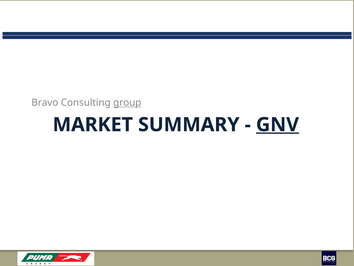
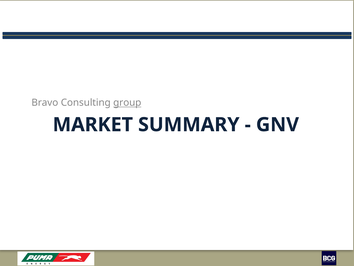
GNV underline: present -> none (277, 124)
